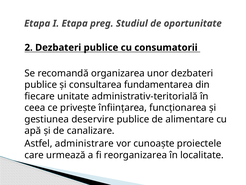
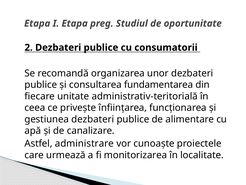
gestiunea deservire: deservire -> dezbateri (93, 119)
reorganizarea: reorganizarea -> monitorizarea (135, 155)
